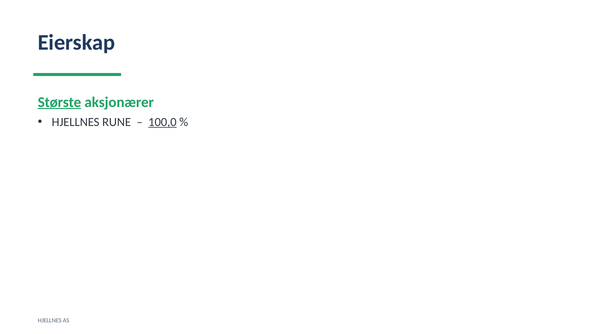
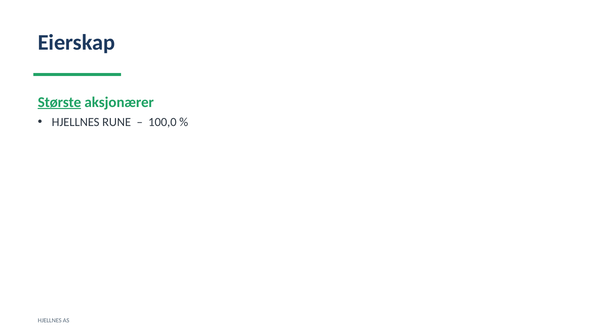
100,0 underline: present -> none (162, 122)
